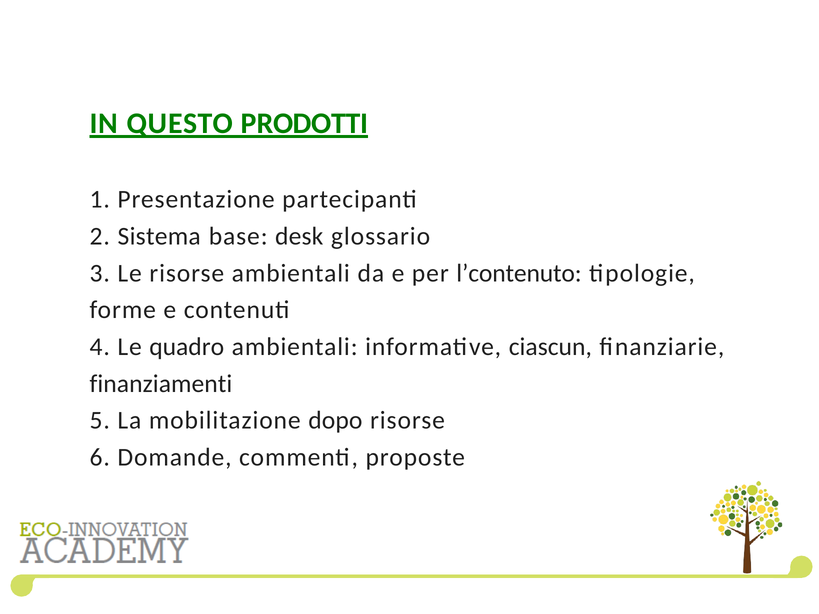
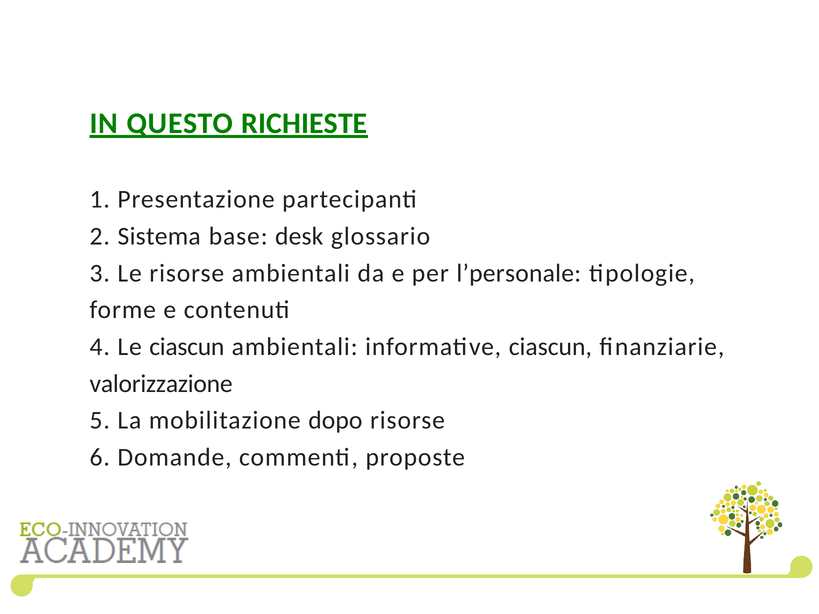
PRODOTTI: PRODOTTI -> RICHIESTE (304, 124)
l’contenuto: l’contenuto -> l’personale (519, 273)
Le quadro: quadro -> ciascun (187, 347)
finanziamenti: finanziamenti -> valorizzazione (161, 384)
